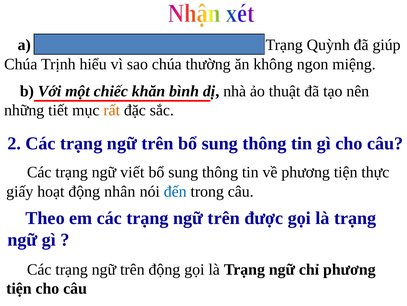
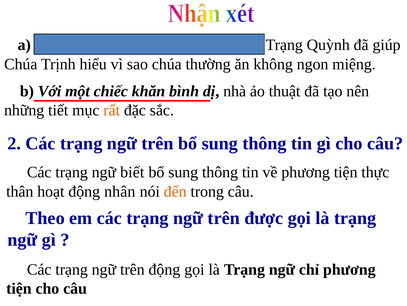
viết: viết -> biết (132, 172)
giấy: giấy -> thân (20, 191)
đến colour: blue -> orange (175, 191)
